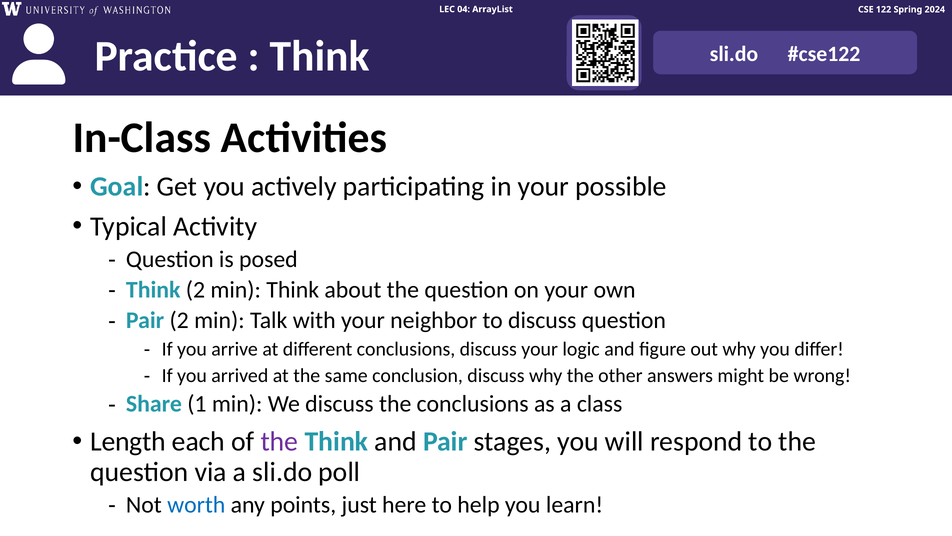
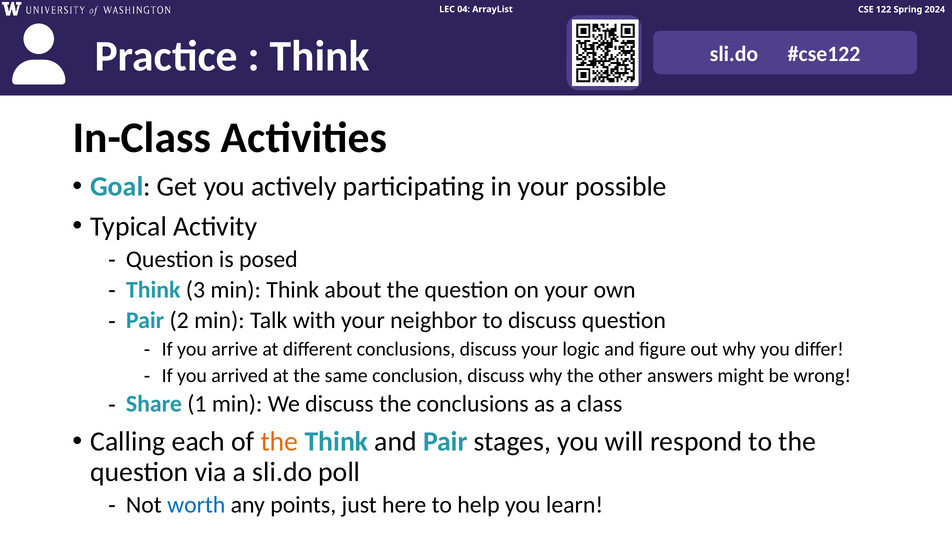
Think 2: 2 -> 3 (195, 290)
Length: Length -> Calling (128, 441)
the colour: purple -> orange (279, 441)
